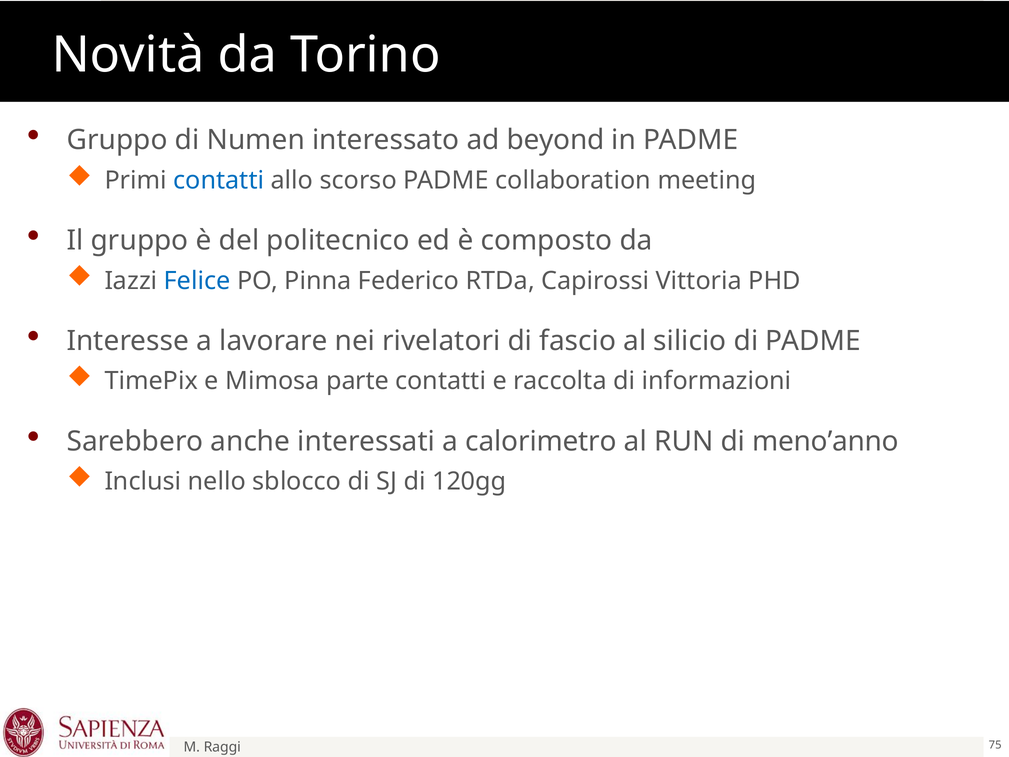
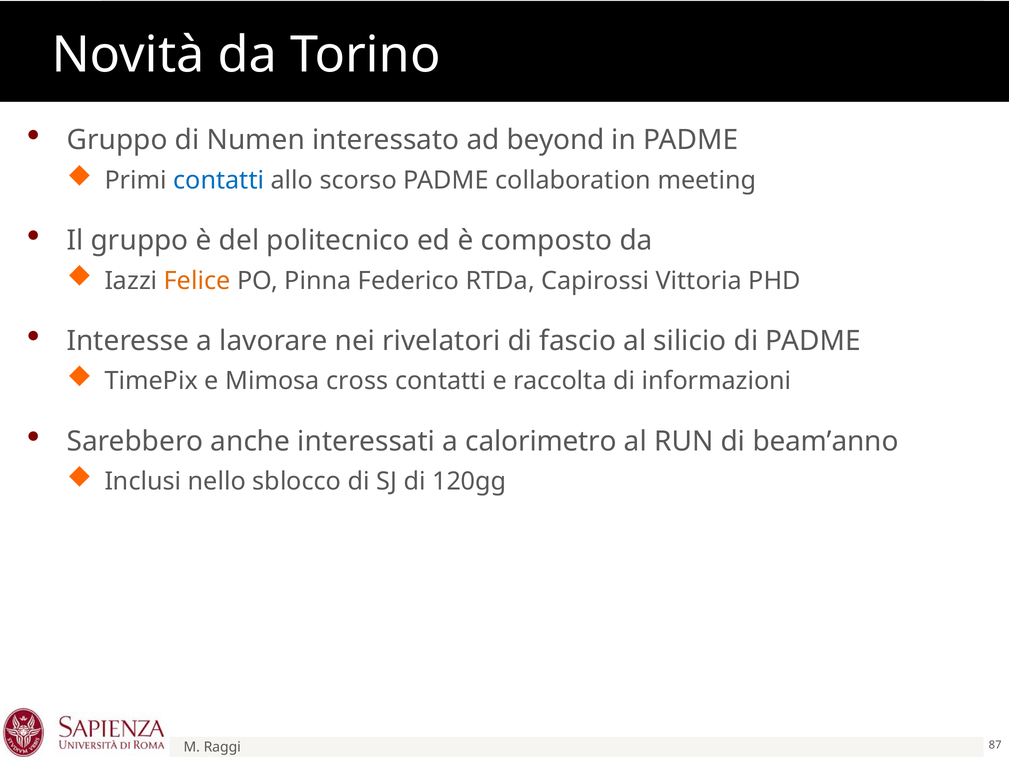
Felice colour: blue -> orange (197, 281)
parte: parte -> cross (357, 381)
meno’anno: meno’anno -> beam’anno (826, 441)
75: 75 -> 87 (995, 745)
